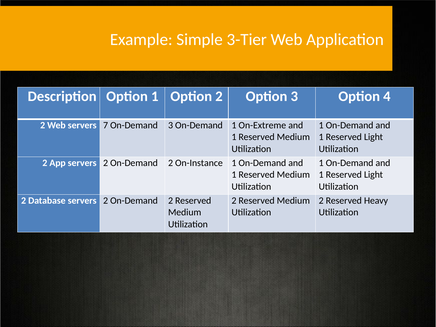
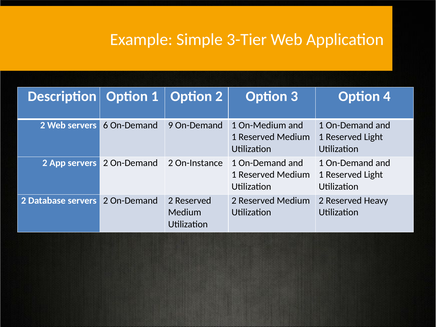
7: 7 -> 6 (106, 125)
On-Demand 3: 3 -> 9 (171, 125)
On-Extreme: On-Extreme -> On-Medium (262, 125)
